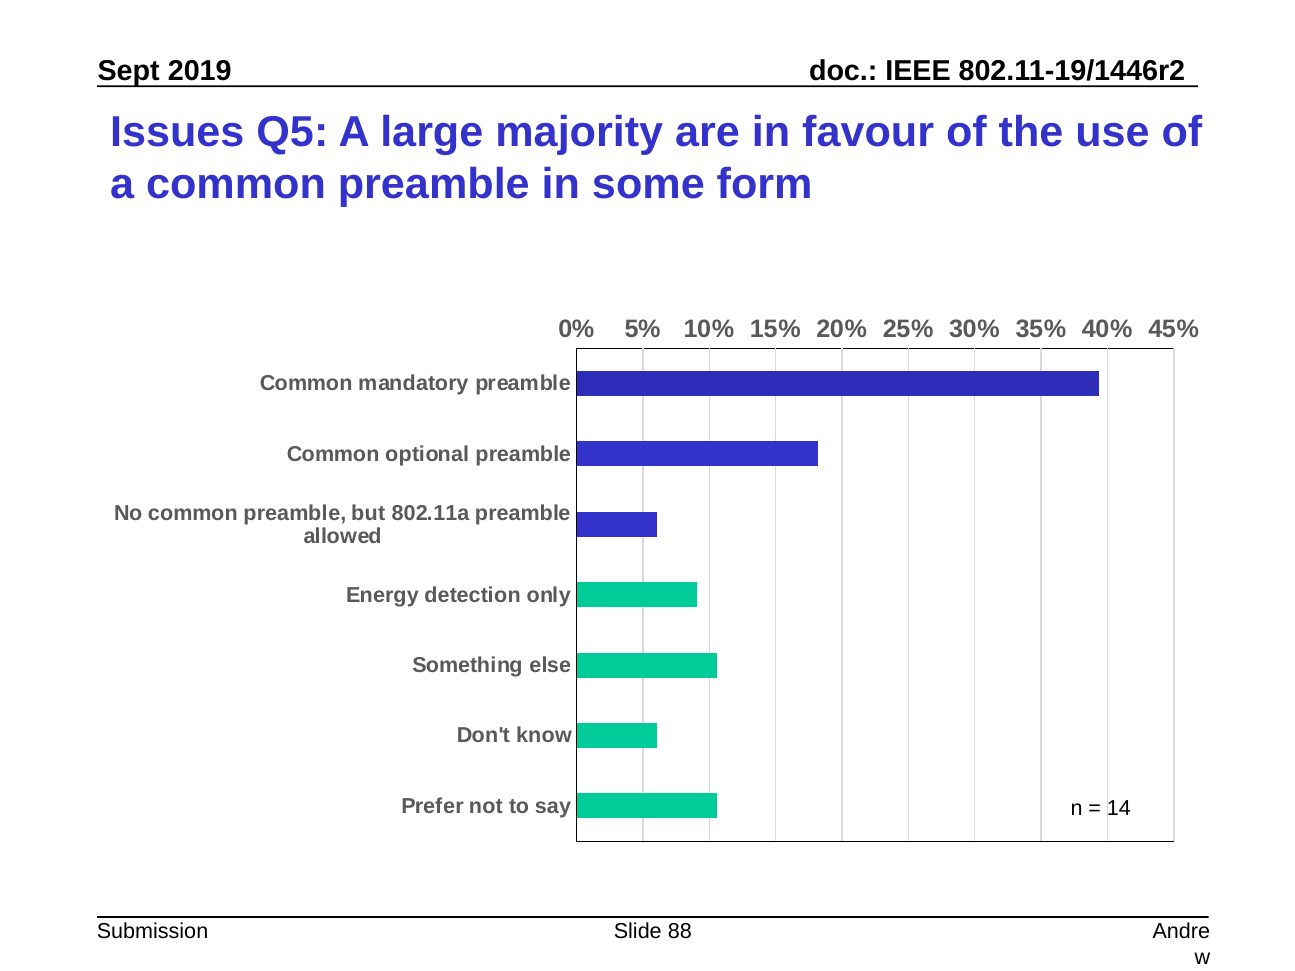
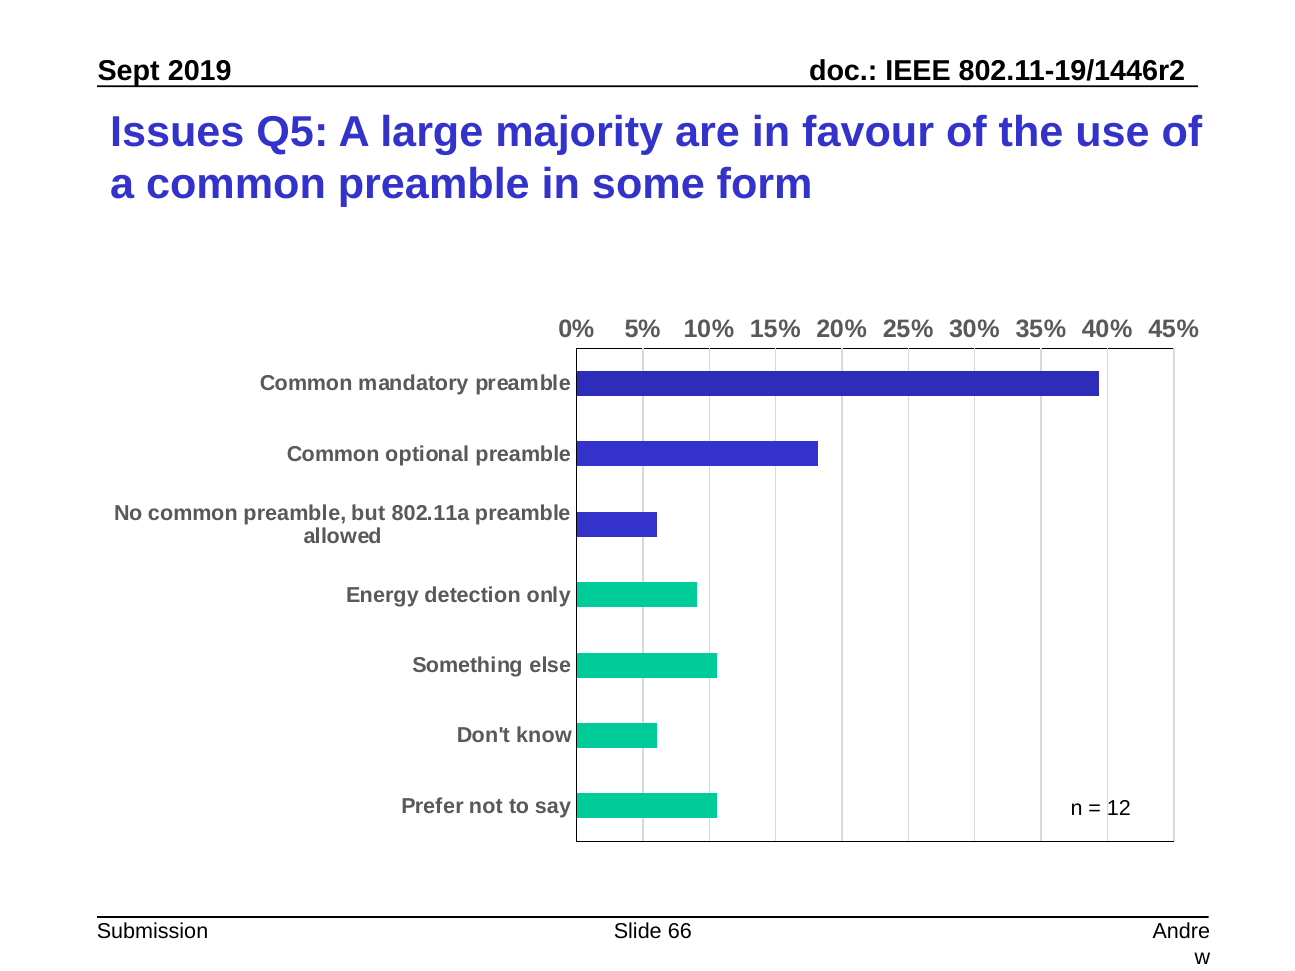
14: 14 -> 12 (1119, 809)
88: 88 -> 66 (680, 932)
